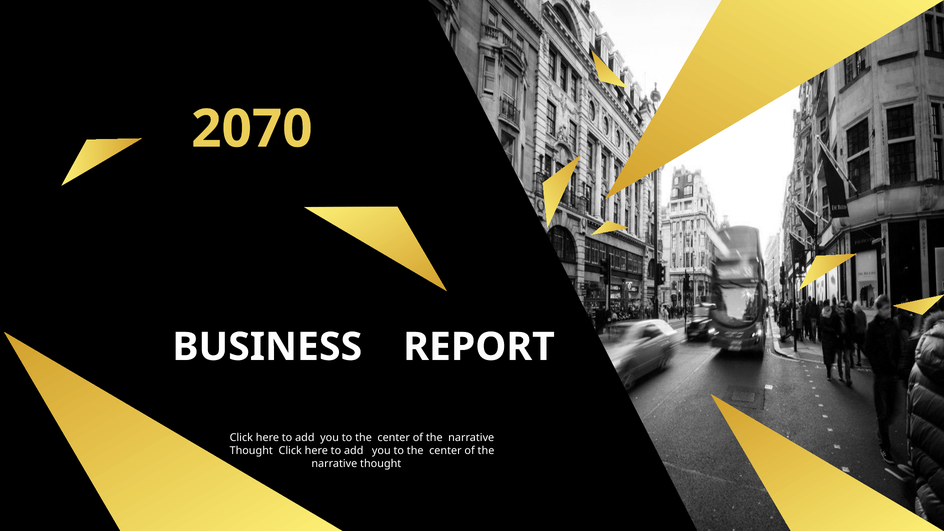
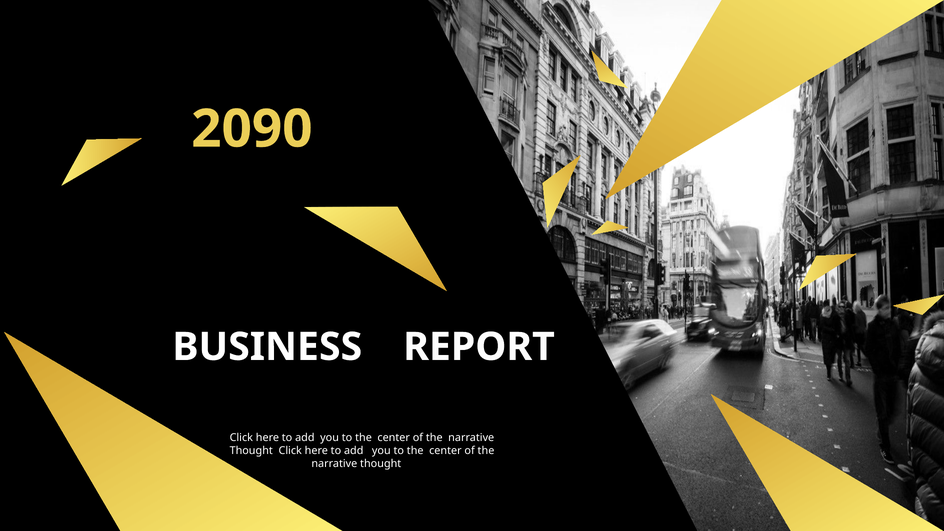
2070: 2070 -> 2090 (252, 129)
